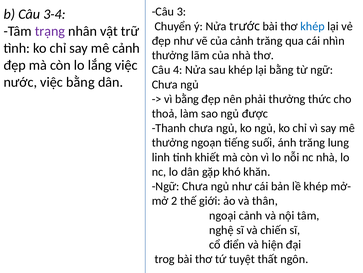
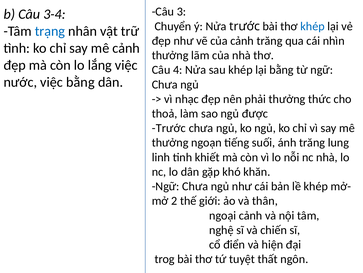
trạng colour: purple -> blue (50, 31)
vì bằng: bằng -> nhạc (187, 99)
Thanh: Thanh -> Trước (169, 128)
